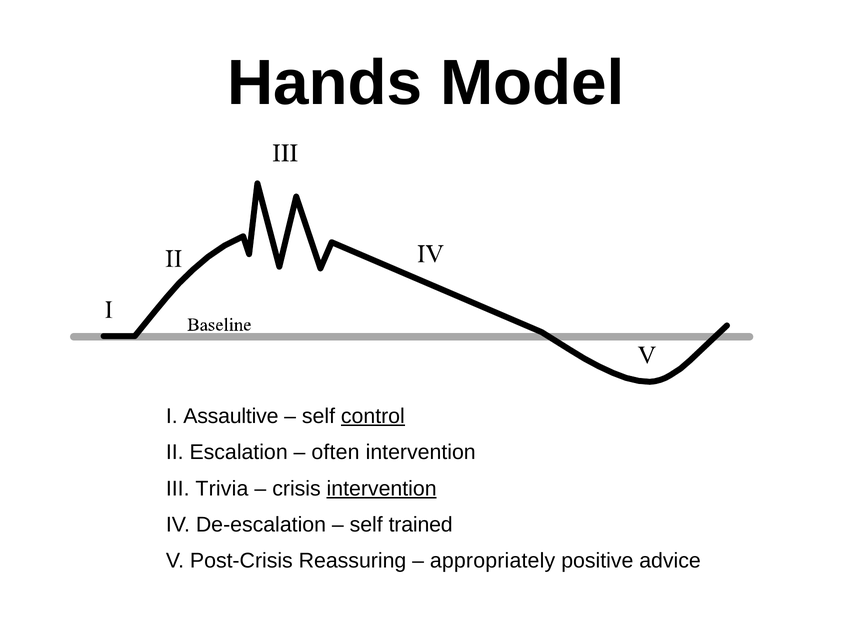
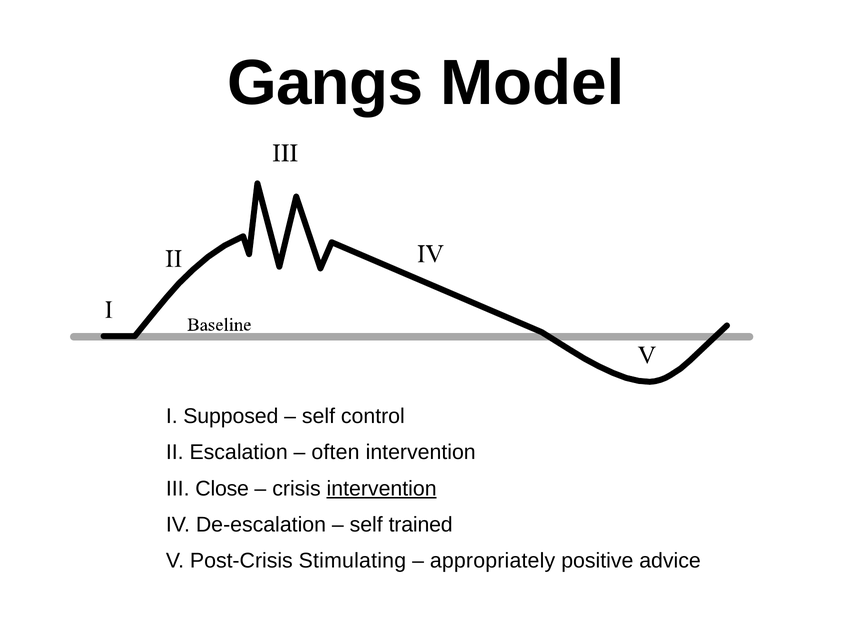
Hands: Hands -> Gangs (325, 83)
Assaultive: Assaultive -> Supposed (231, 416)
control underline: present -> none (373, 416)
Trivia: Trivia -> Close (222, 488)
Reassuring: Reassuring -> Stimulating (352, 561)
